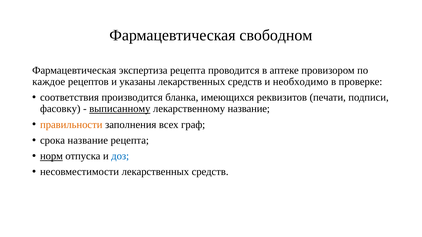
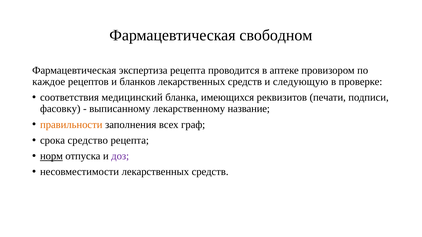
указаны: указаны -> бланков (137, 82)
необходимо: необходимо -> следующую (301, 82)
производится: производится -> медицинский (132, 98)
выписанному underline: present -> none (120, 109)
срока название: название -> средство (88, 141)
доз colour: blue -> purple (120, 156)
